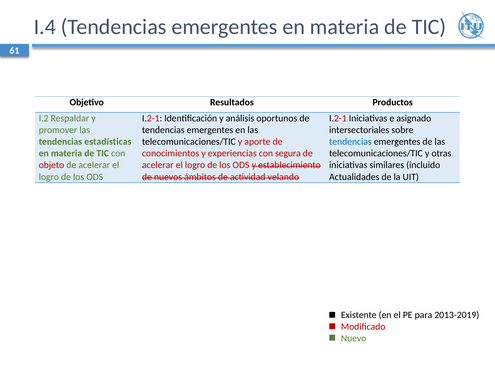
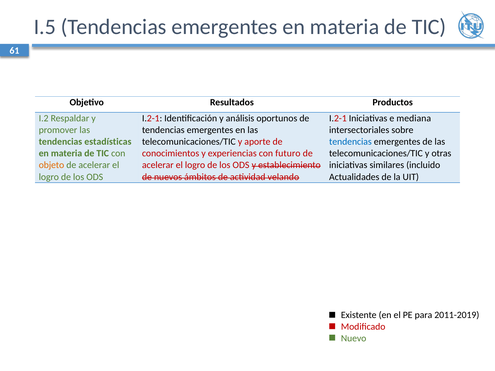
I.4: I.4 -> I.5 (45, 27)
asignado: asignado -> mediana (414, 118)
segura: segura -> futuro (288, 154)
objeto colour: red -> orange (51, 165)
2013-2019: 2013-2019 -> 2011-2019 (457, 315)
